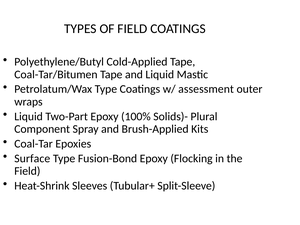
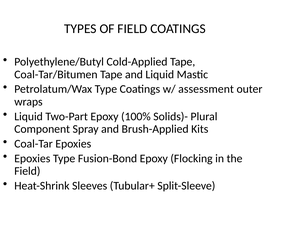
Surface: Surface -> Epoxies (32, 158)
